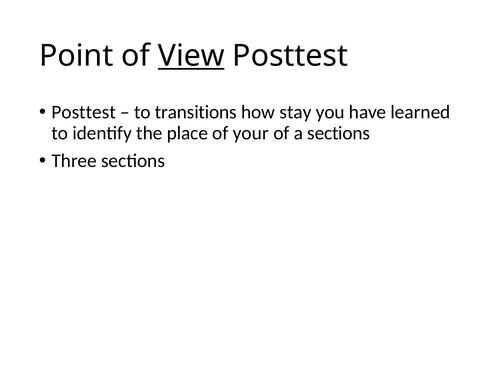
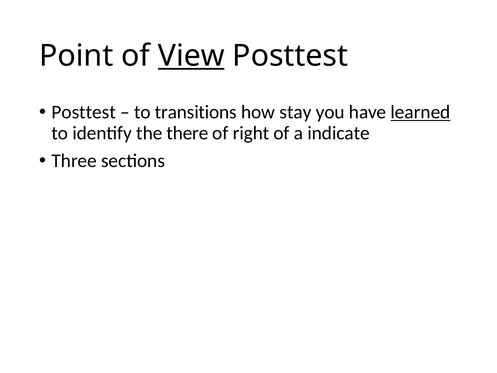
learned underline: none -> present (421, 112)
place: place -> there (187, 133)
your: your -> right (251, 133)
a sections: sections -> indicate (339, 133)
